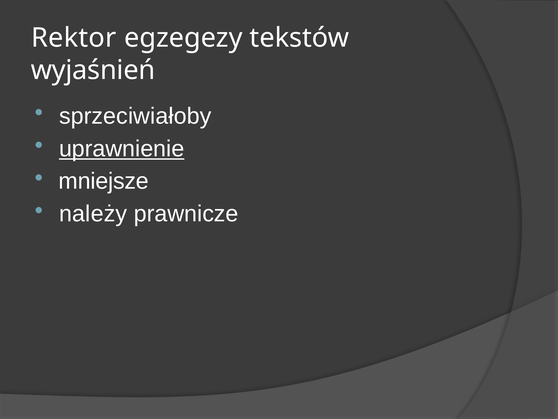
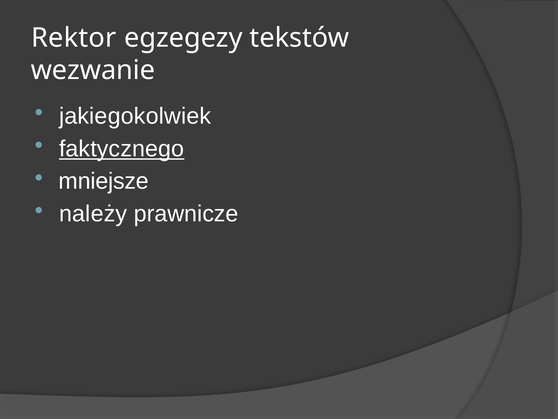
wyjaśnień: wyjaśnień -> wezwanie (93, 70)
sprzeciwiałoby: sprzeciwiałoby -> jakiegokolwiek (135, 116)
uprawnienie: uprawnienie -> faktycznego (122, 149)
